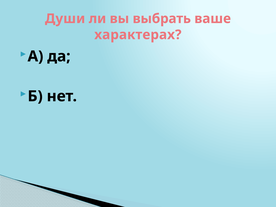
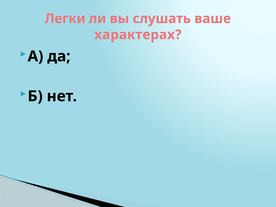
Души: Души -> Легки (65, 19)
выбрать: выбрать -> слушать (162, 19)
